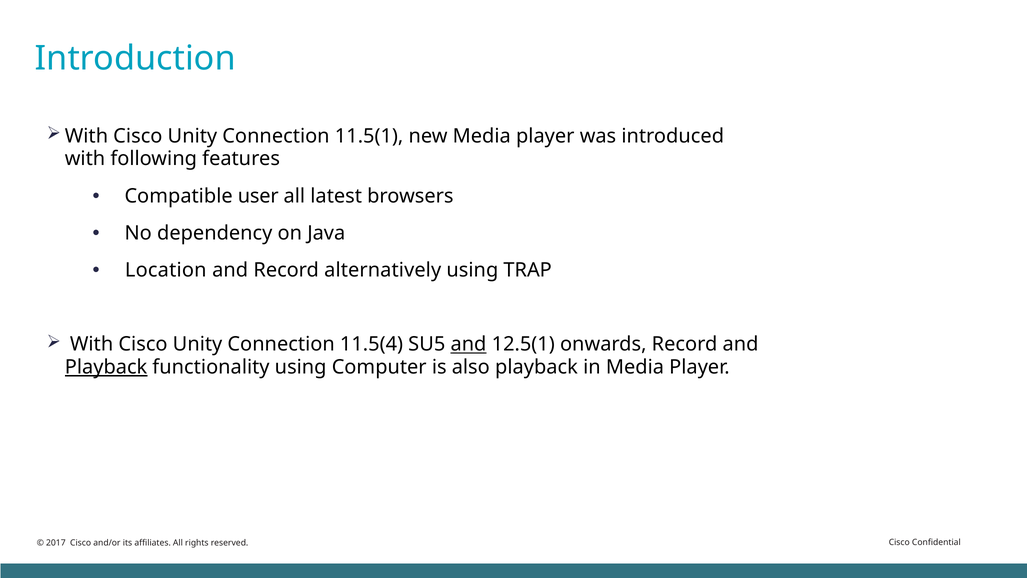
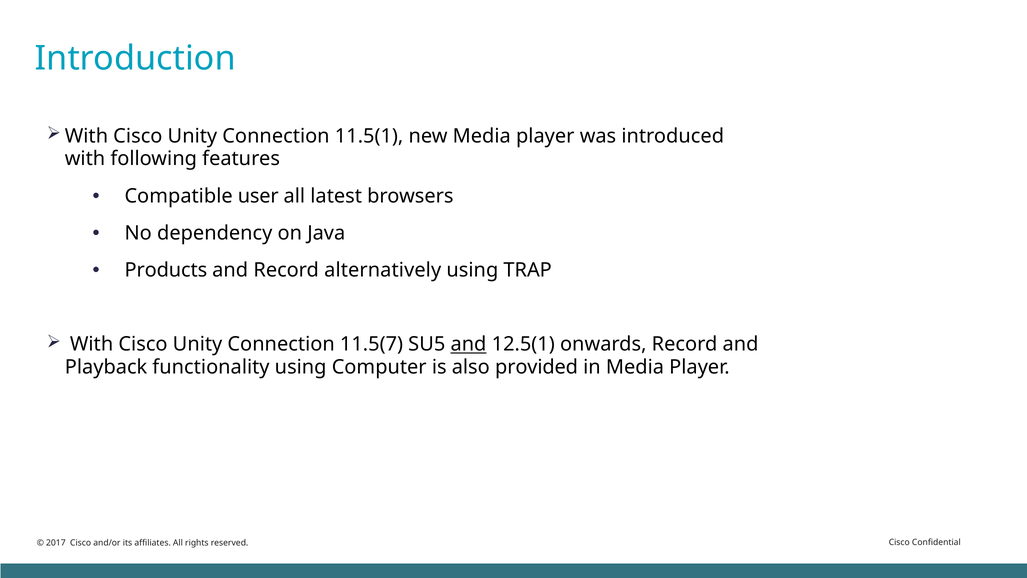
Location: Location -> Products (166, 270)
11.5(4: 11.5(4 -> 11.5(7 (372, 344)
Playback underline: present -> none (106, 367)
also playback: playback -> provided (537, 367)
